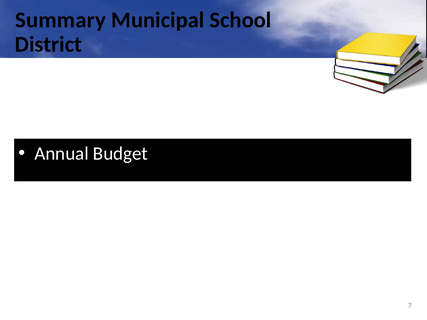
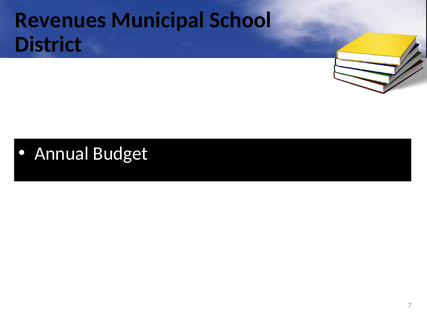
Summary: Summary -> Revenues (61, 20)
